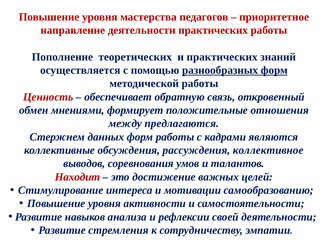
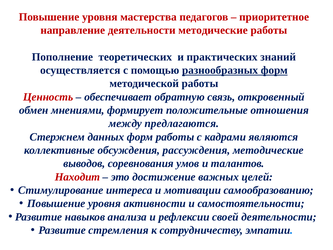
деятельности практических: практических -> методические (213, 30)
рассуждения коллективное: коллективное -> методические (268, 150)
